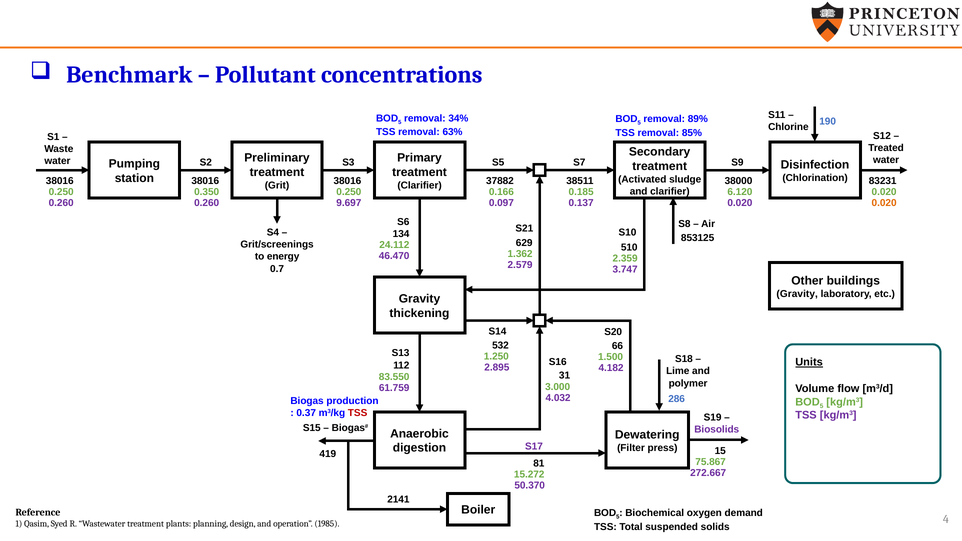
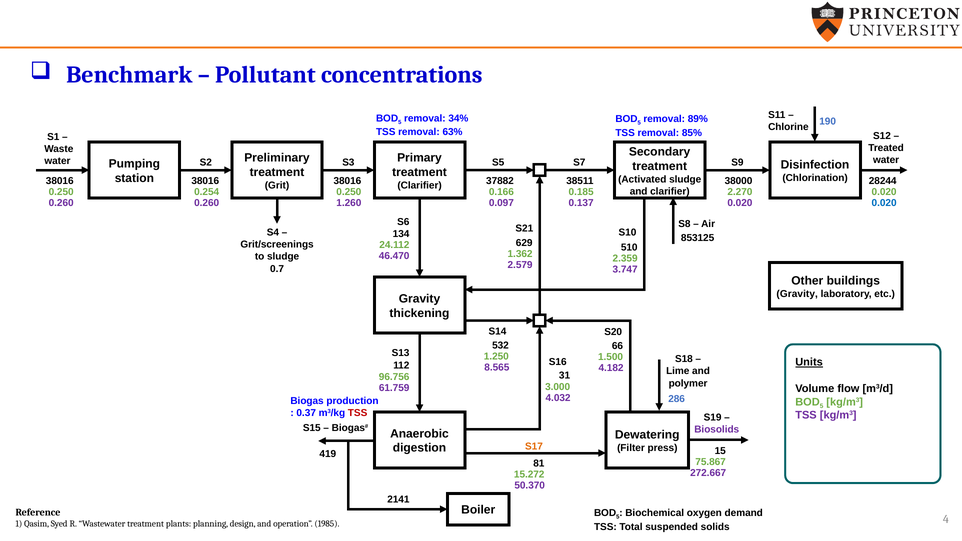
83231: 83231 -> 28244 (883, 181)
0.350: 0.350 -> 0.254 (207, 192)
6.120: 6.120 -> 2.270 (740, 192)
9.697: 9.697 -> 1.260 (349, 203)
0.020 colour: orange -> blue (884, 203)
to energy: energy -> sludge (283, 257)
2.895: 2.895 -> 8.565 (497, 368)
83.550: 83.550 -> 96.756 (394, 377)
S17 colour: purple -> orange (534, 446)
